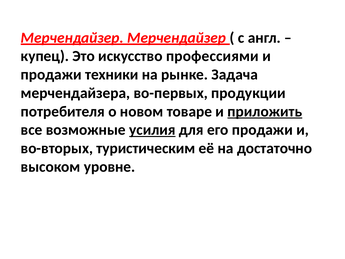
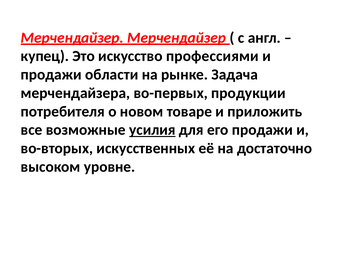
техники: техники -> области (112, 75)
приложить underline: present -> none (265, 111)
туристическим: туристическим -> искусственных (146, 148)
